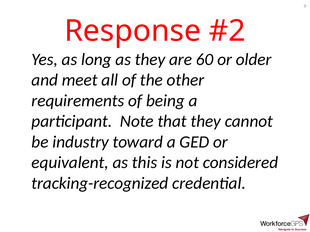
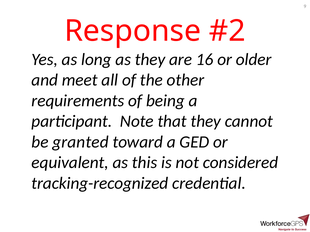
60: 60 -> 16 (205, 60)
industry: industry -> granted (81, 142)
